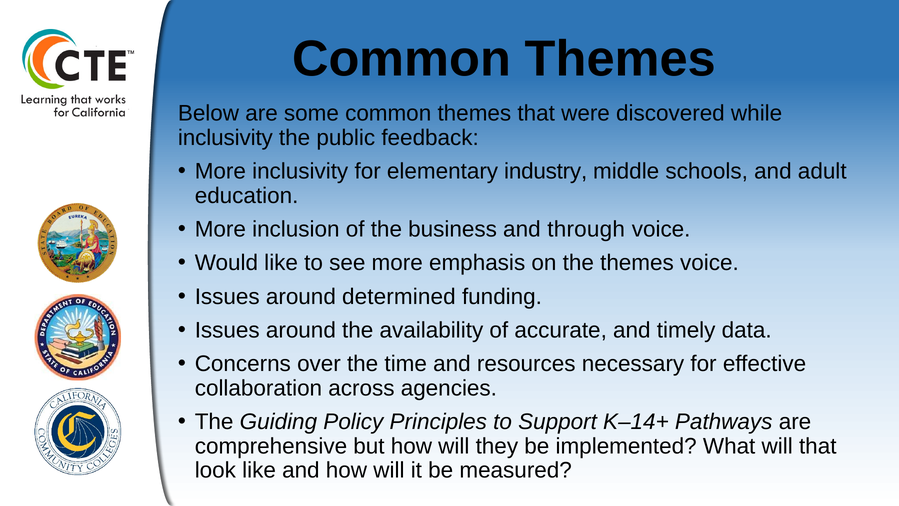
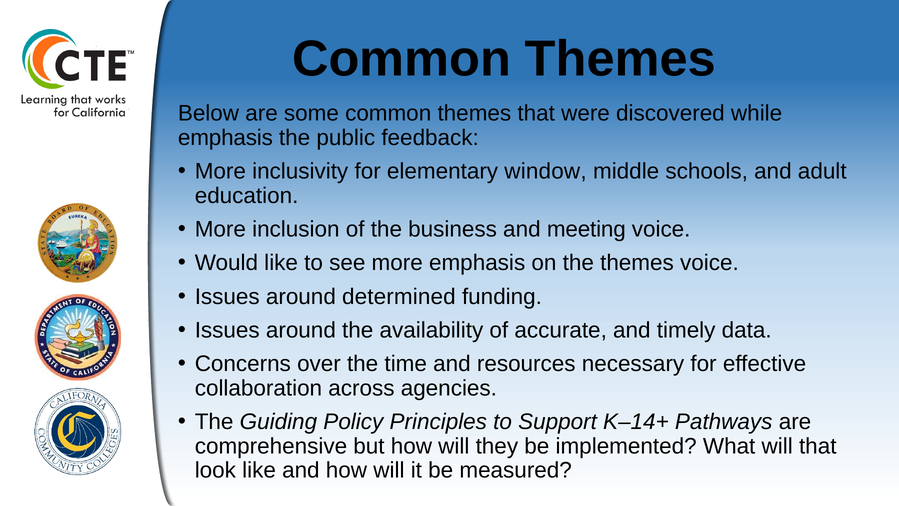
inclusivity: inclusivity -> emphasis (225, 138)
industry: industry -> window (545, 171)
through: through -> meeting (586, 229)
